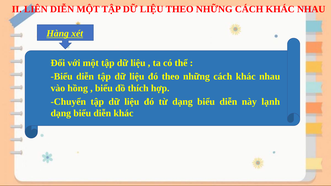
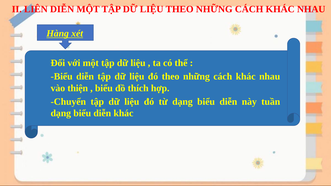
hồng: hồng -> thiện (78, 88)
lạnh: lạnh -> tuần (271, 102)
